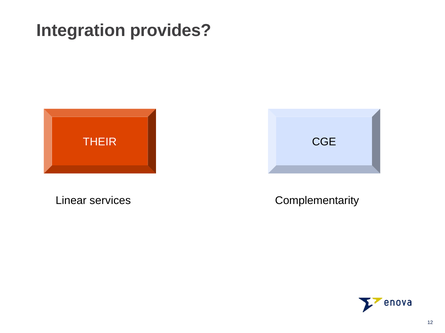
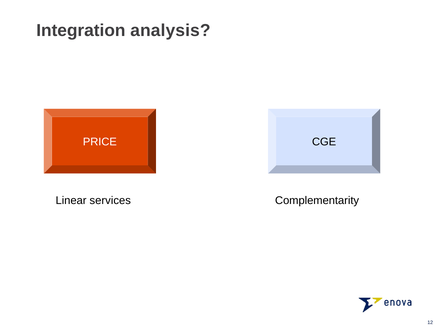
provides: provides -> analysis (170, 30)
THEIR: THEIR -> PRICE (100, 142)
